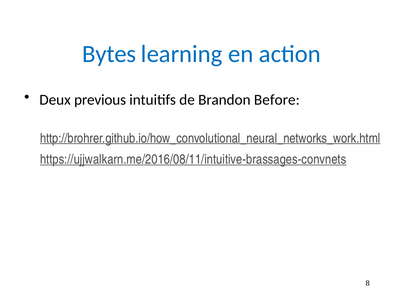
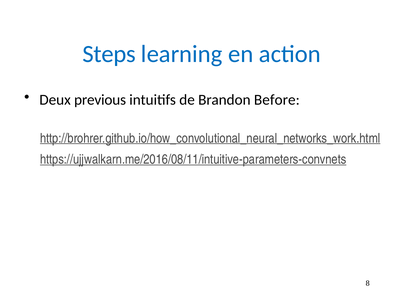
Bytes: Bytes -> Steps (109, 54)
https://ujjwalkarn.me/2016/08/11/intuitive-brassages-convnets: https://ujjwalkarn.me/2016/08/11/intuitive-brassages-convnets -> https://ujjwalkarn.me/2016/08/11/intuitive-parameters-convnets (193, 159)
